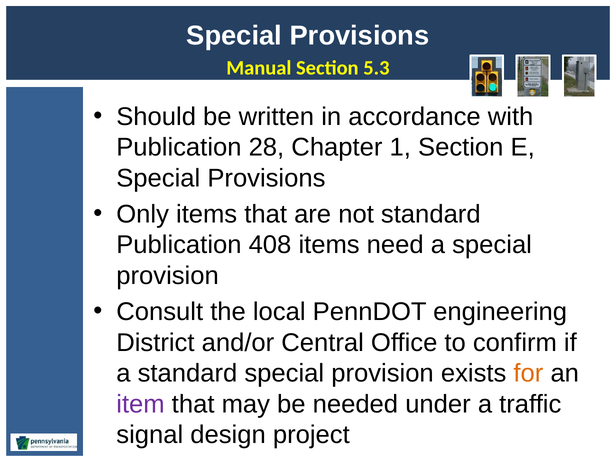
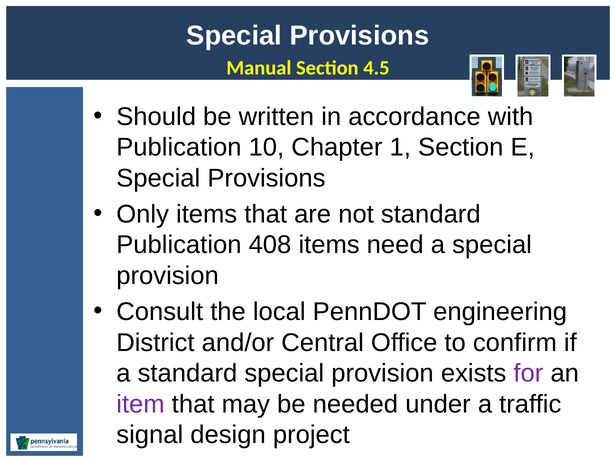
5.3: 5.3 -> 4.5 (376, 68)
28: 28 -> 10 (266, 147)
for colour: orange -> purple (528, 374)
